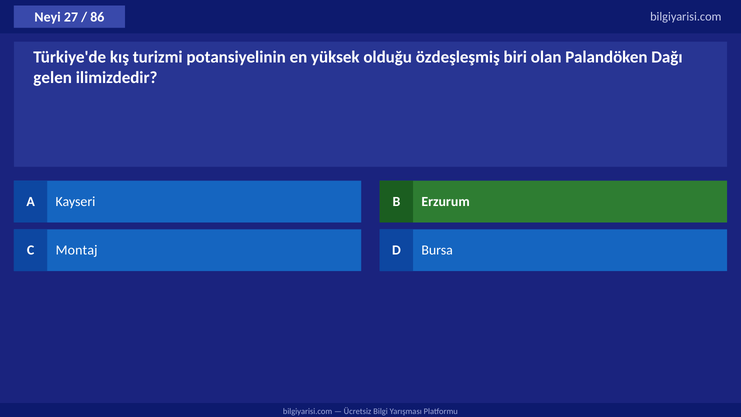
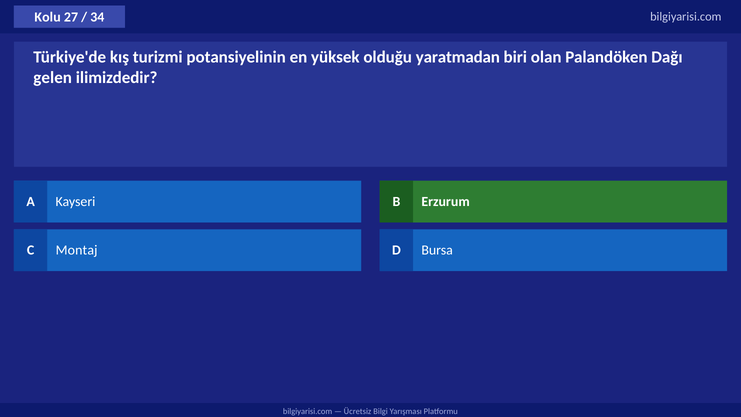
Neyi: Neyi -> Kolu (48, 17)
86: 86 -> 34 (97, 17)
özdeşleşmiş: özdeşleşmiş -> yaratmadan (458, 57)
